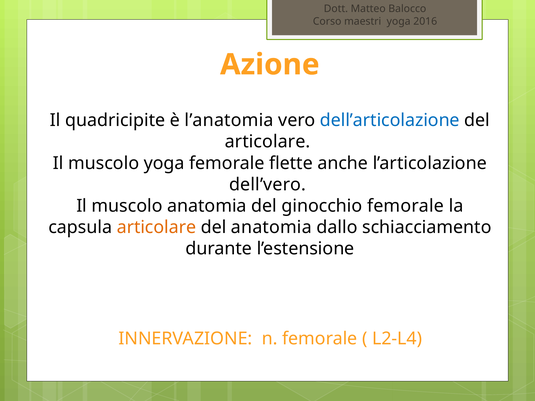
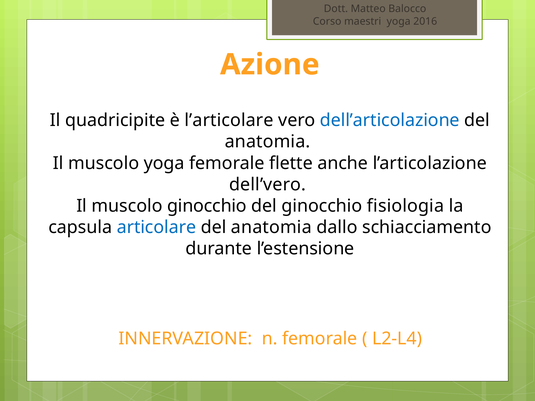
l’anatomia: l’anatomia -> l’articolare (229, 120)
articolare: articolare -> anatomia (268, 142)
muscolo anatomia: anatomia -> ginocchio (207, 206)
ginocchio femorale: femorale -> fisiologia (406, 206)
articolare colour: orange -> blue (156, 227)
